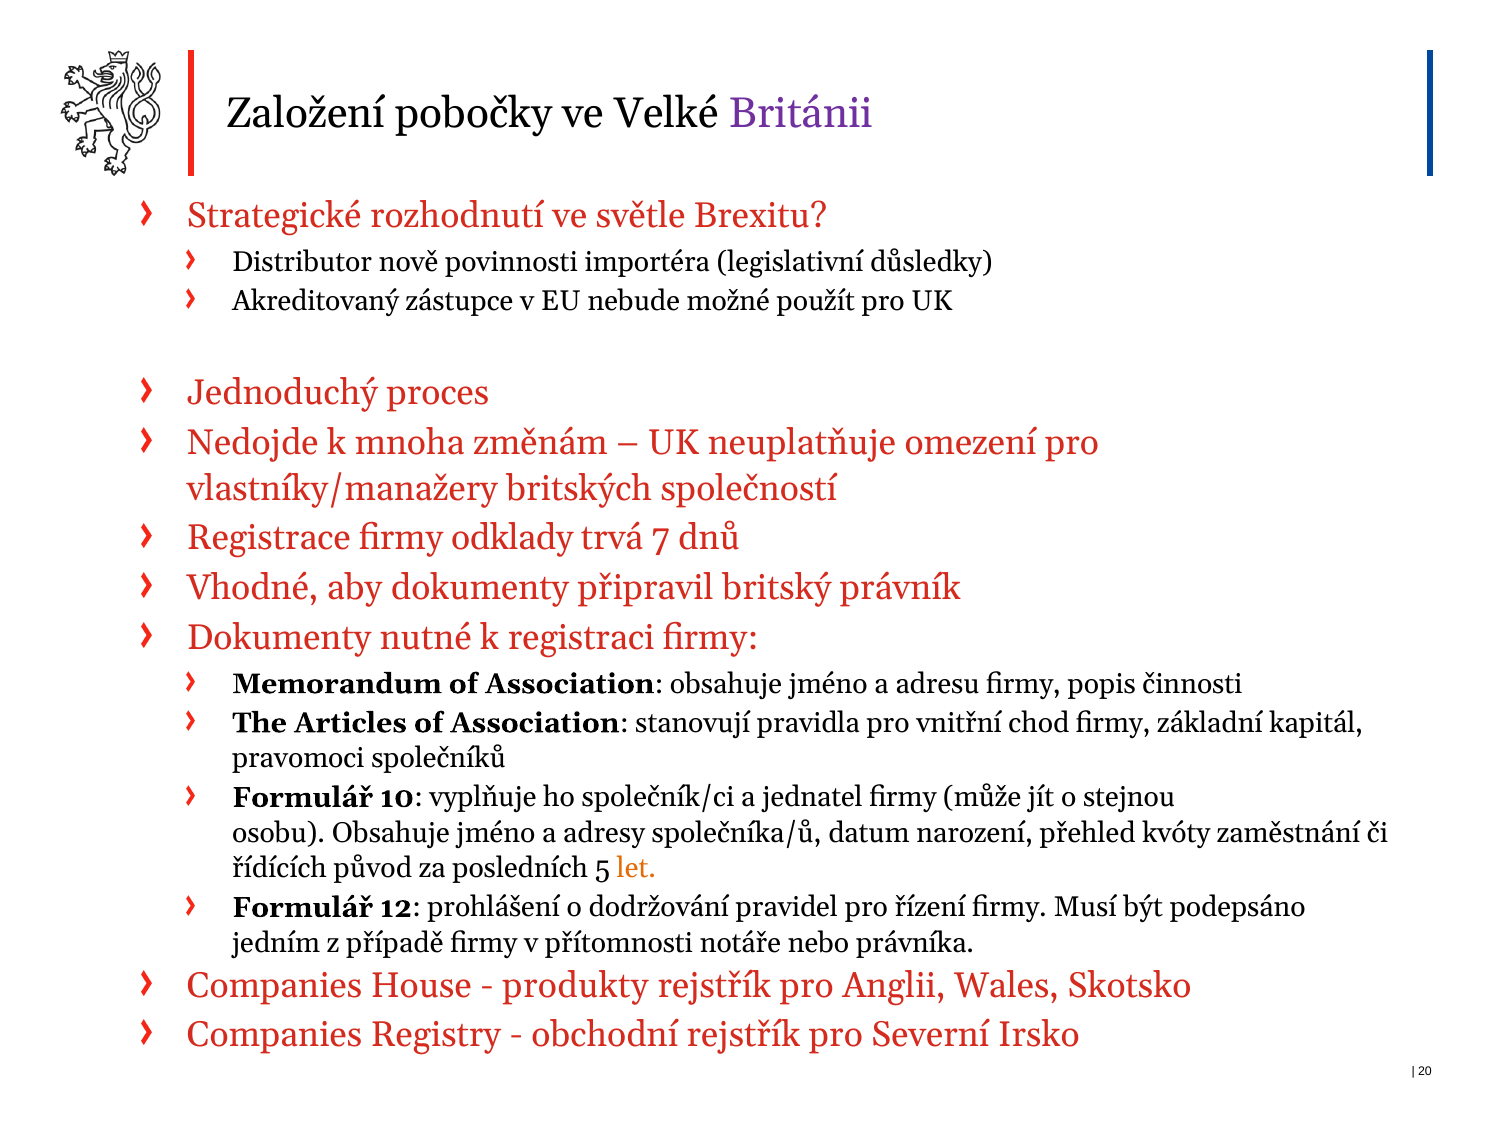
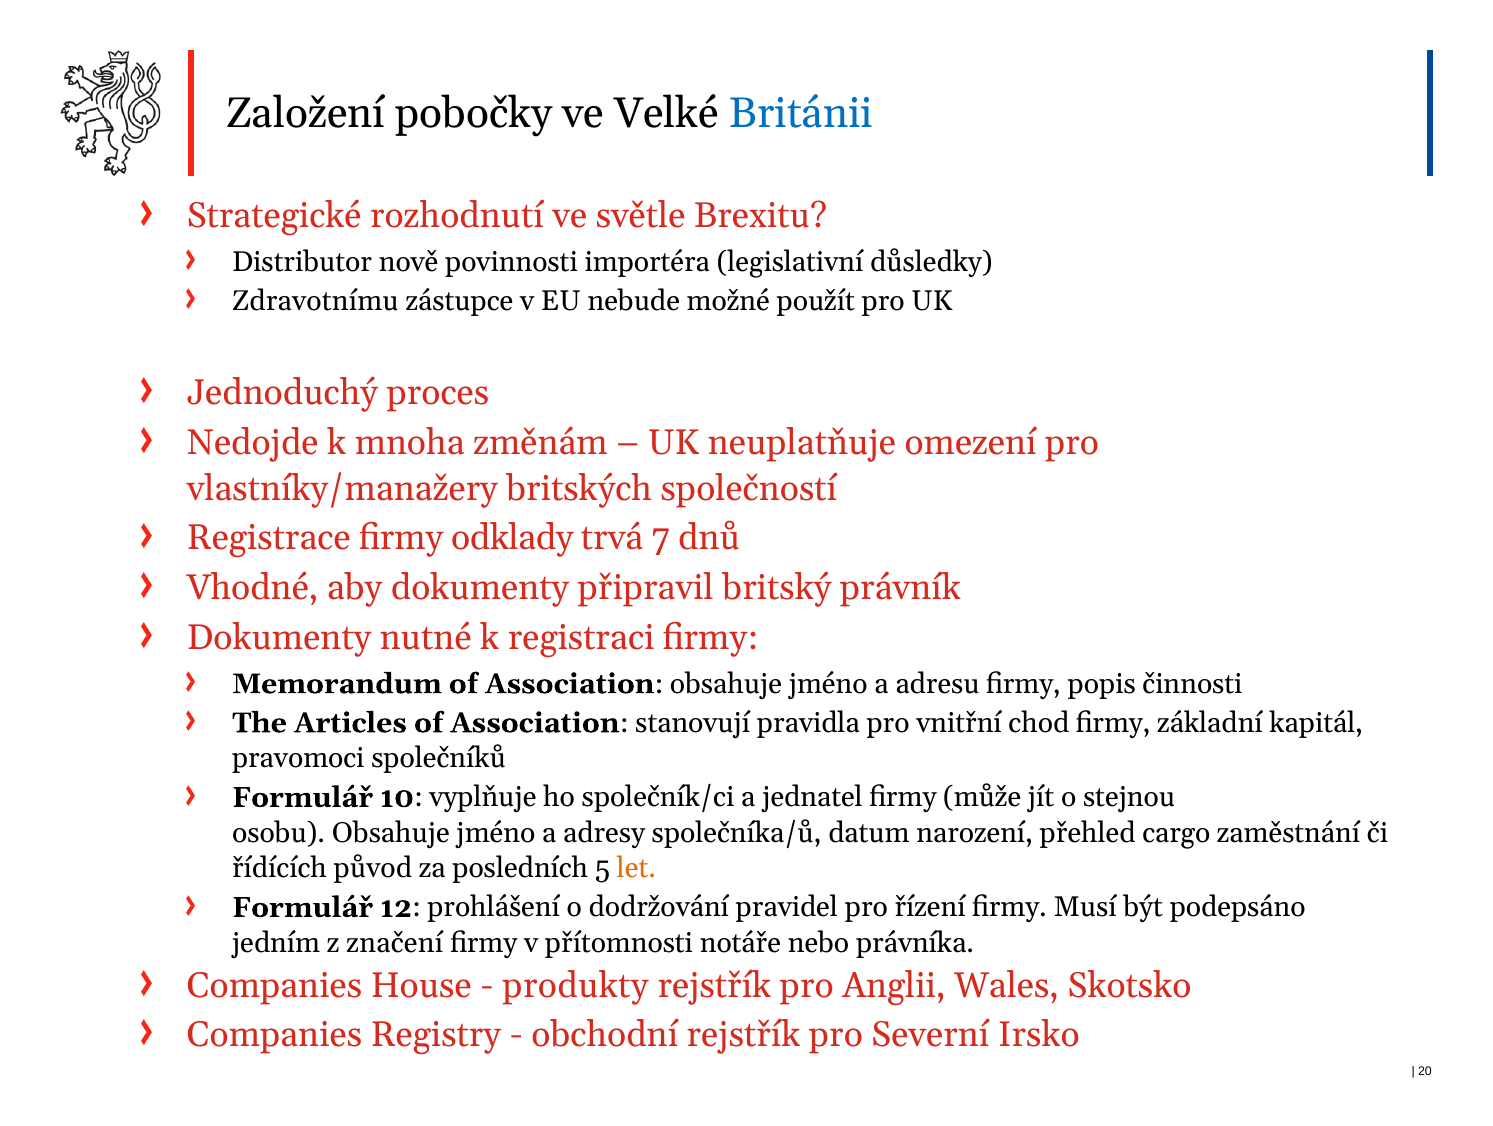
Británii colour: purple -> blue (801, 114)
Akreditovaný: Akreditovaný -> Zdravotnímu (315, 301)
kvóty: kvóty -> cargo (1176, 833)
případě: případě -> značení (395, 943)
